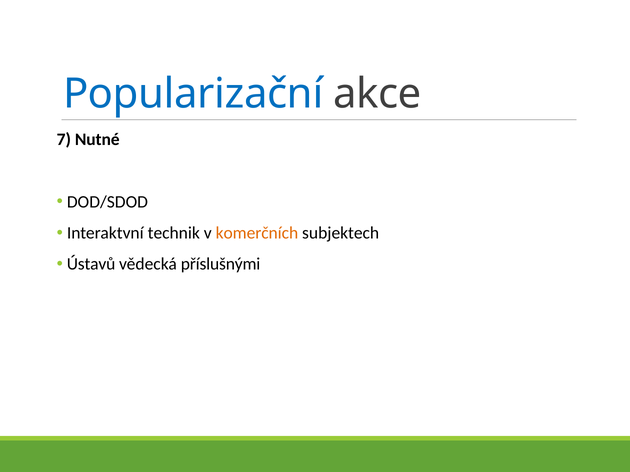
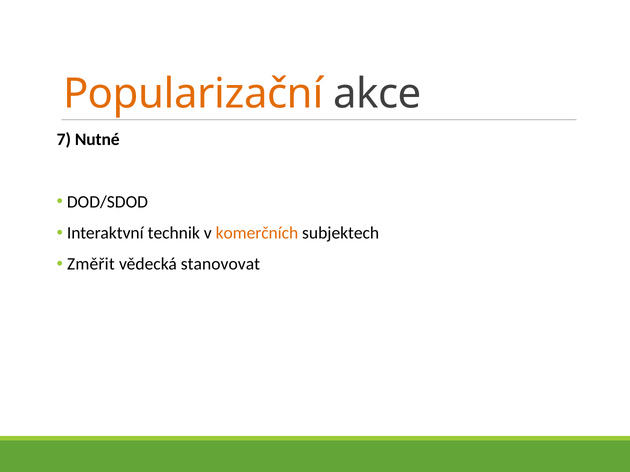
Popularizační colour: blue -> orange (193, 94)
Ústavů: Ústavů -> Změřit (91, 264)
příslušnými: příslušnými -> stanovovat (220, 264)
